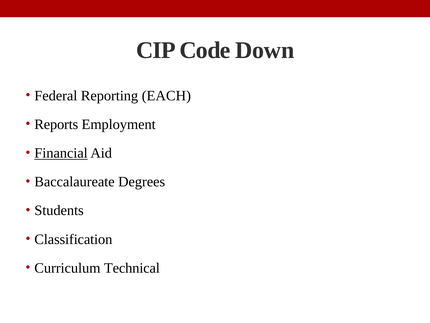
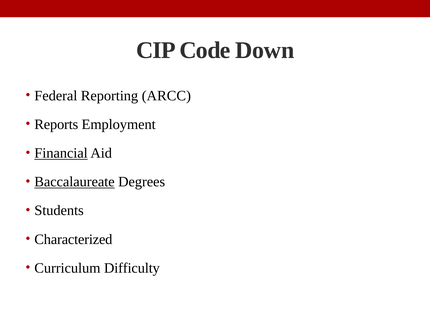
EACH: EACH -> ARCC (166, 96)
Baccalaureate underline: none -> present (75, 182)
Classification: Classification -> Characterized (73, 239)
Technical: Technical -> Difficulty (132, 268)
